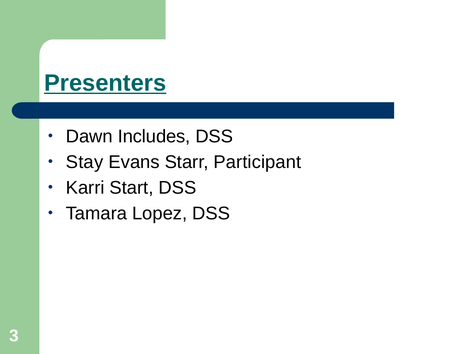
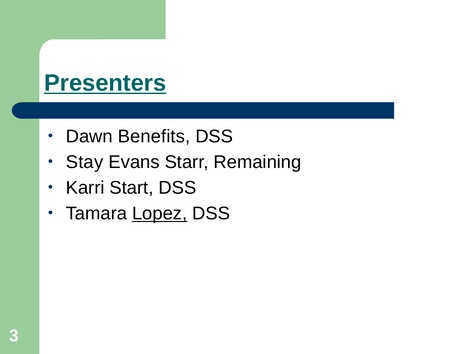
Includes: Includes -> Benefits (154, 137)
Participant: Participant -> Remaining (258, 163)
Lopez underline: none -> present (160, 214)
